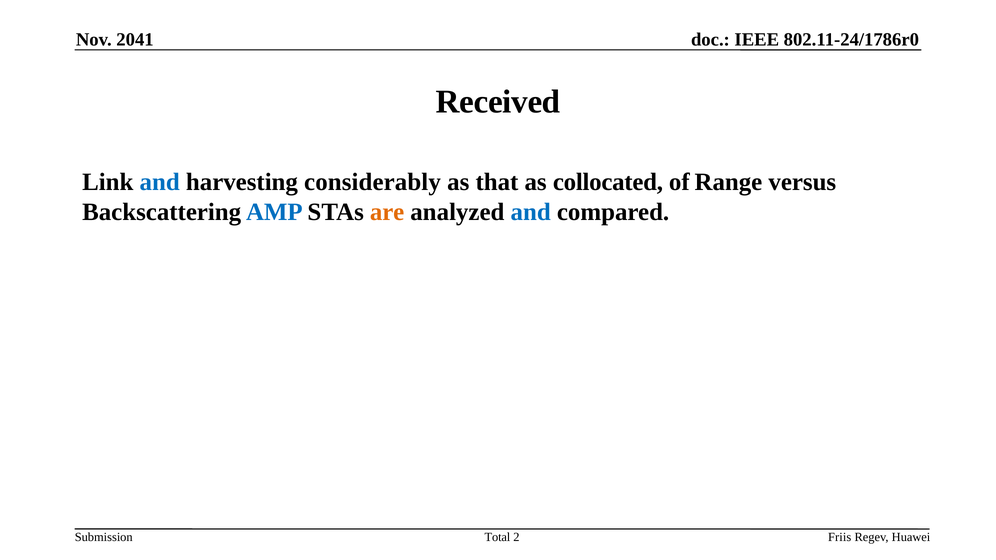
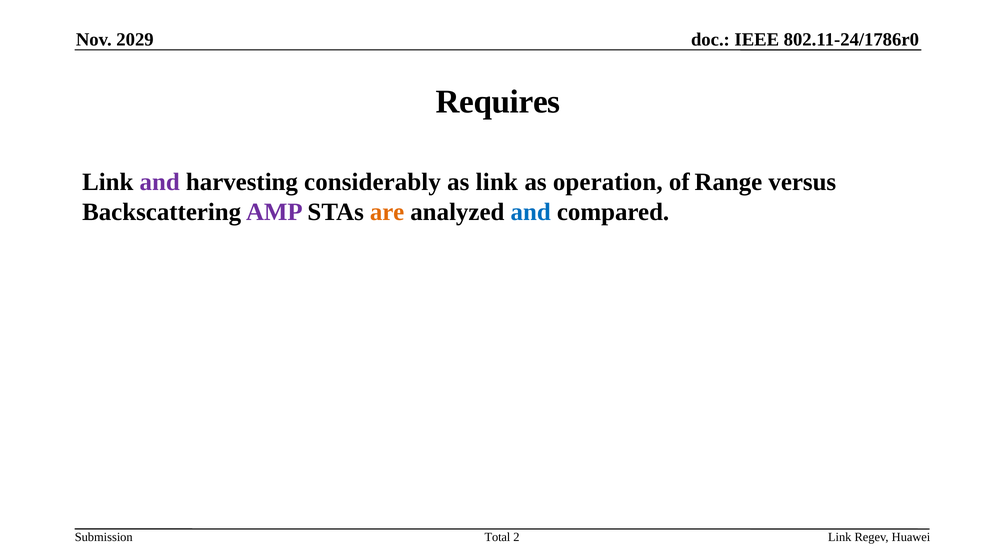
2041: 2041 -> 2029 (135, 40)
Received: Received -> Requires (498, 102)
and colour: blue -> purple (160, 182)
as that: that -> link (497, 182)
collocated: collocated -> operation (608, 182)
AMP colour: blue -> purple (274, 212)
Friis: Friis -> Link (840, 537)
